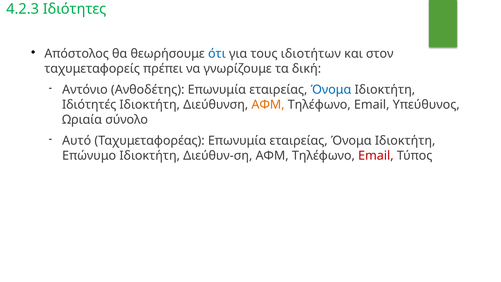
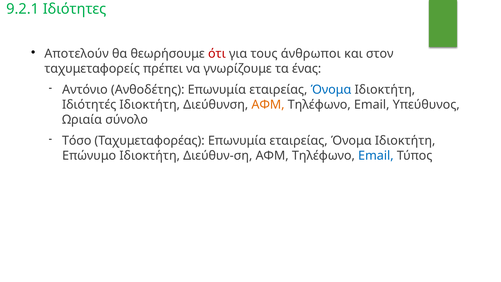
4.2.3: 4.2.3 -> 9.2.1 (23, 9)
Απόστολος: Απόστολος -> Αποτελούν (77, 54)
ότι colour: blue -> red (217, 54)
ιδιοτήτων: ιδιοτήτων -> άνθρωποι (311, 54)
δική: δική -> ένας (307, 69)
Αυτό: Αυτό -> Τόσο (77, 141)
Email colour: red -> blue (376, 156)
